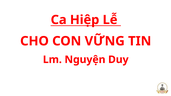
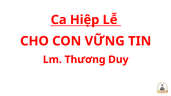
Nguyện: Nguyện -> Thương (85, 60)
